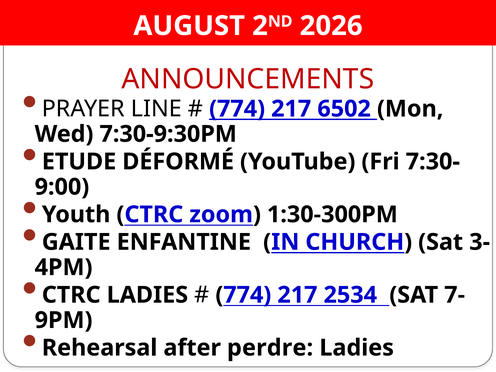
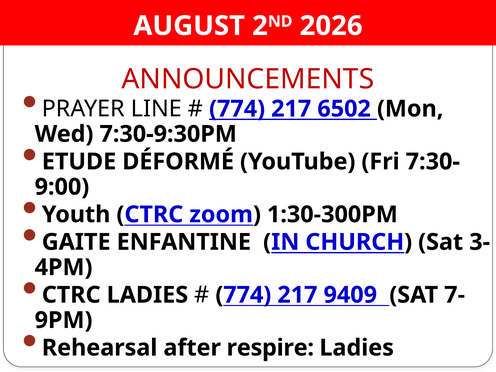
2534: 2534 -> 9409 (350, 295)
perdre: perdre -> respire (270, 348)
